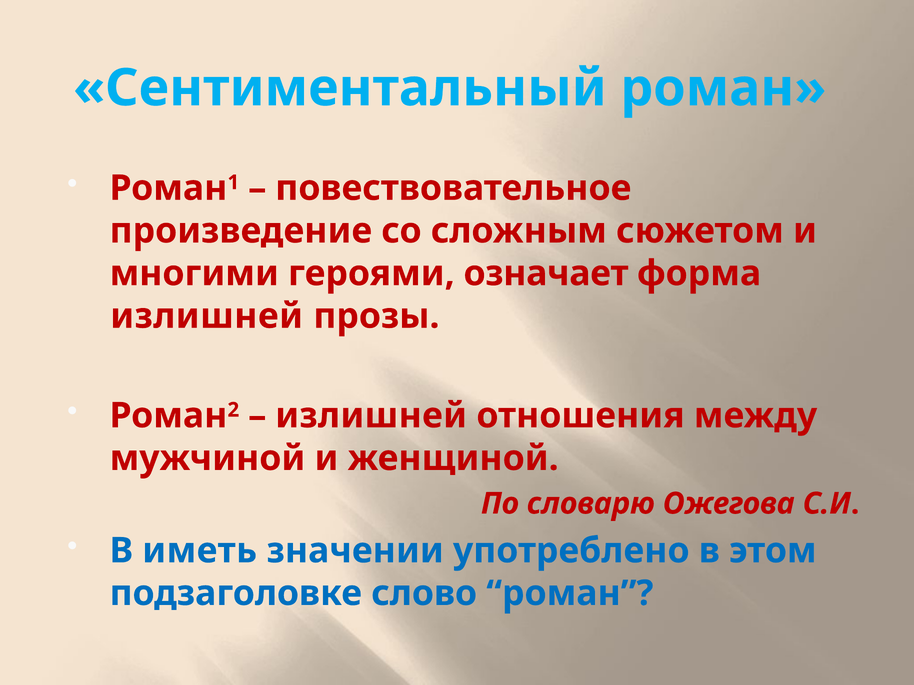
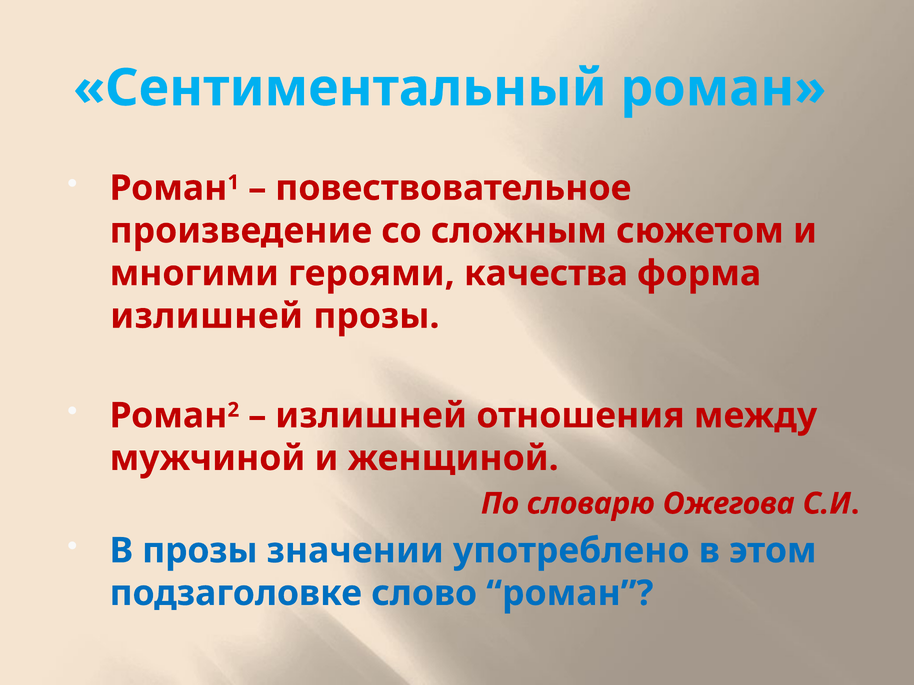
означает: означает -> качества (546, 274)
В иметь: иметь -> прозы (200, 551)
